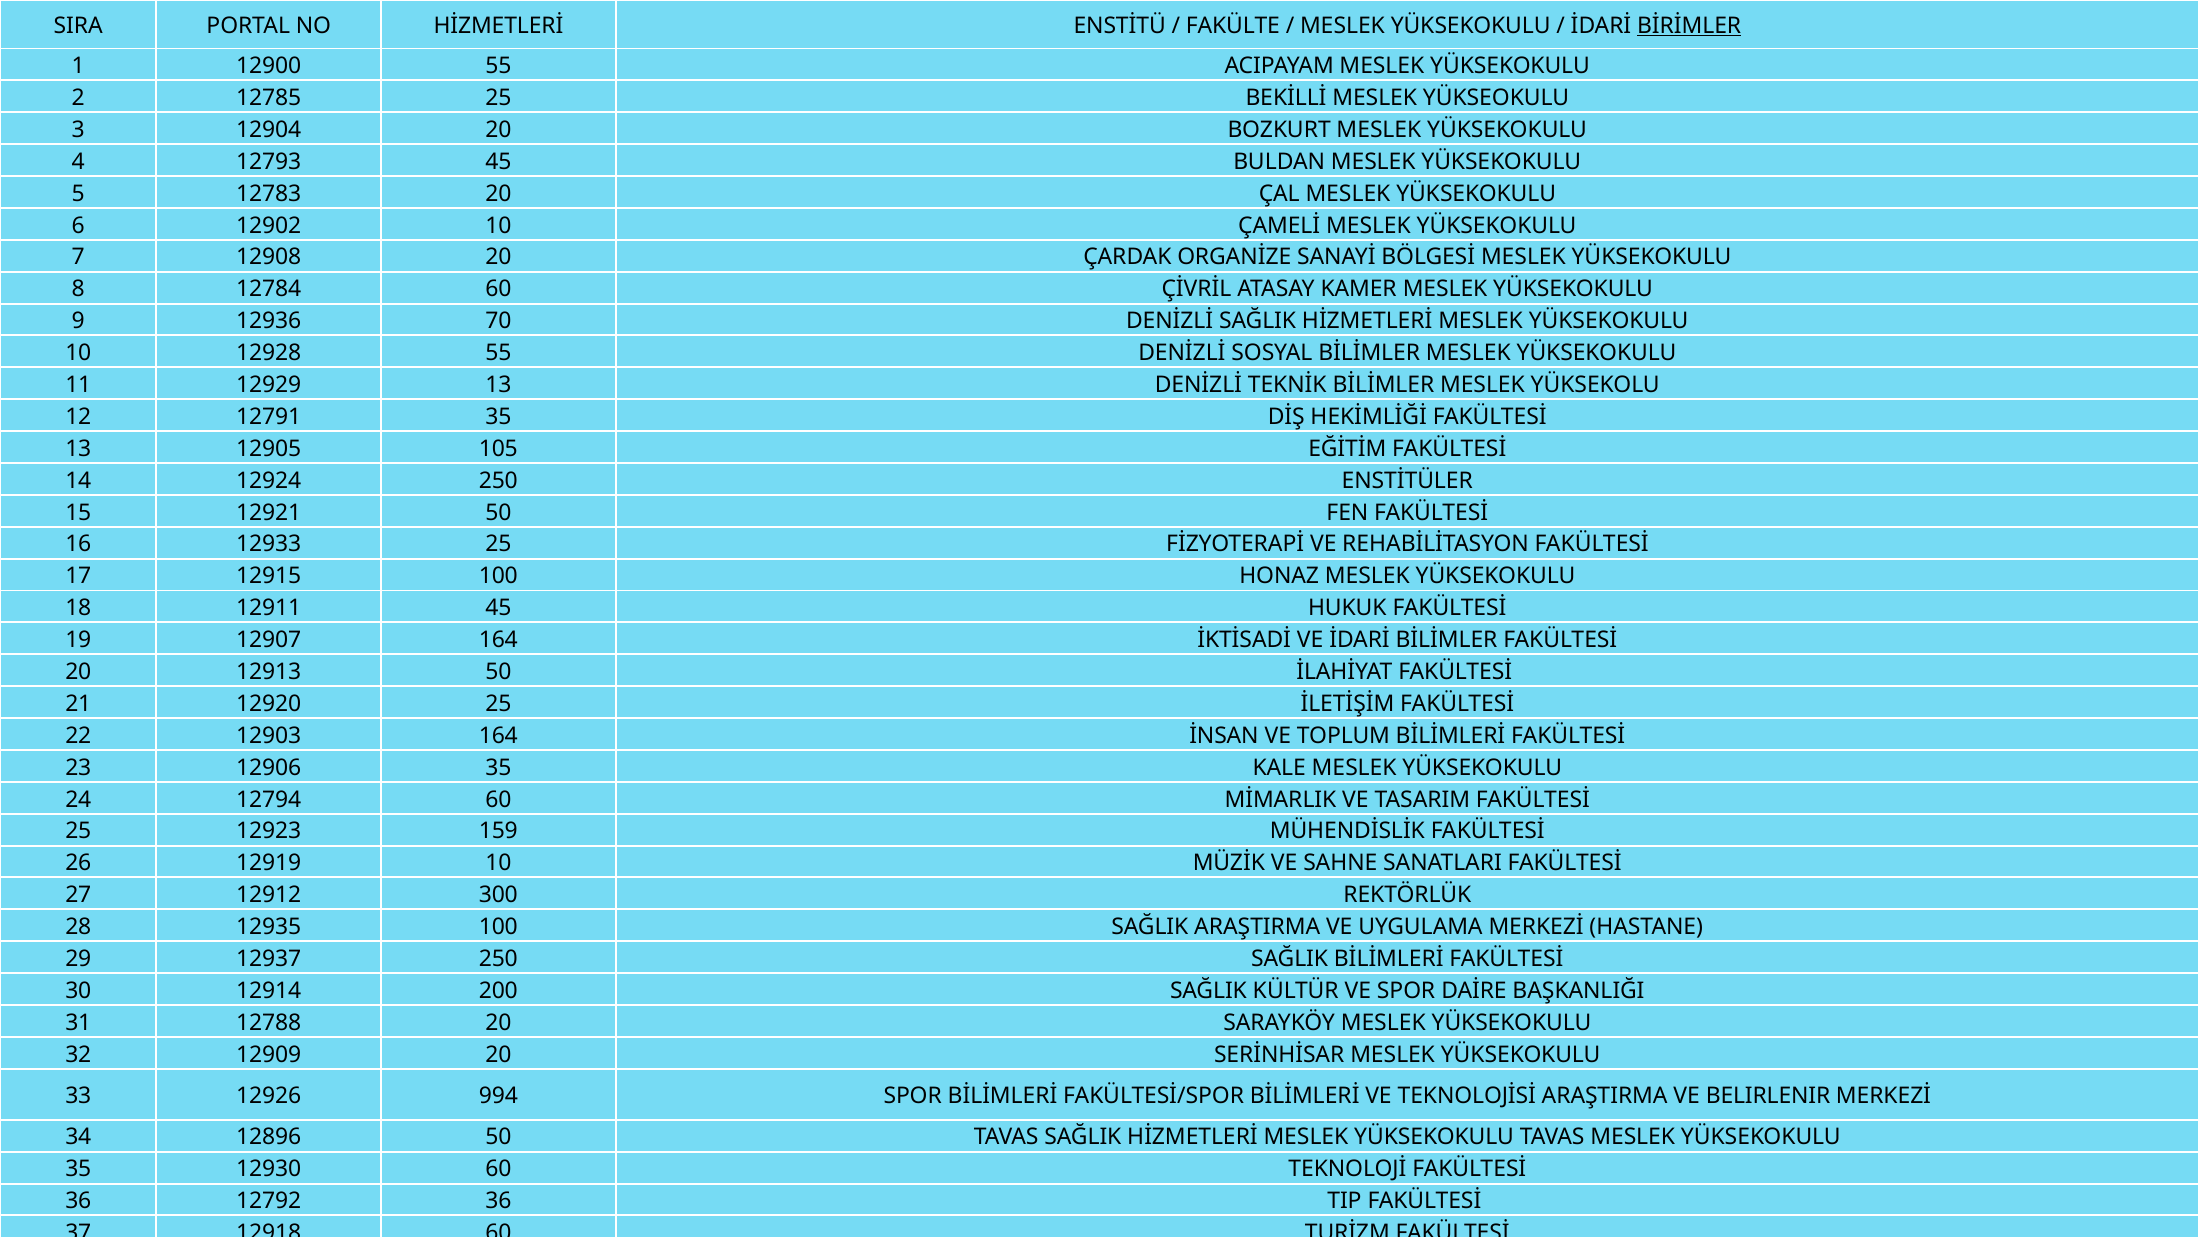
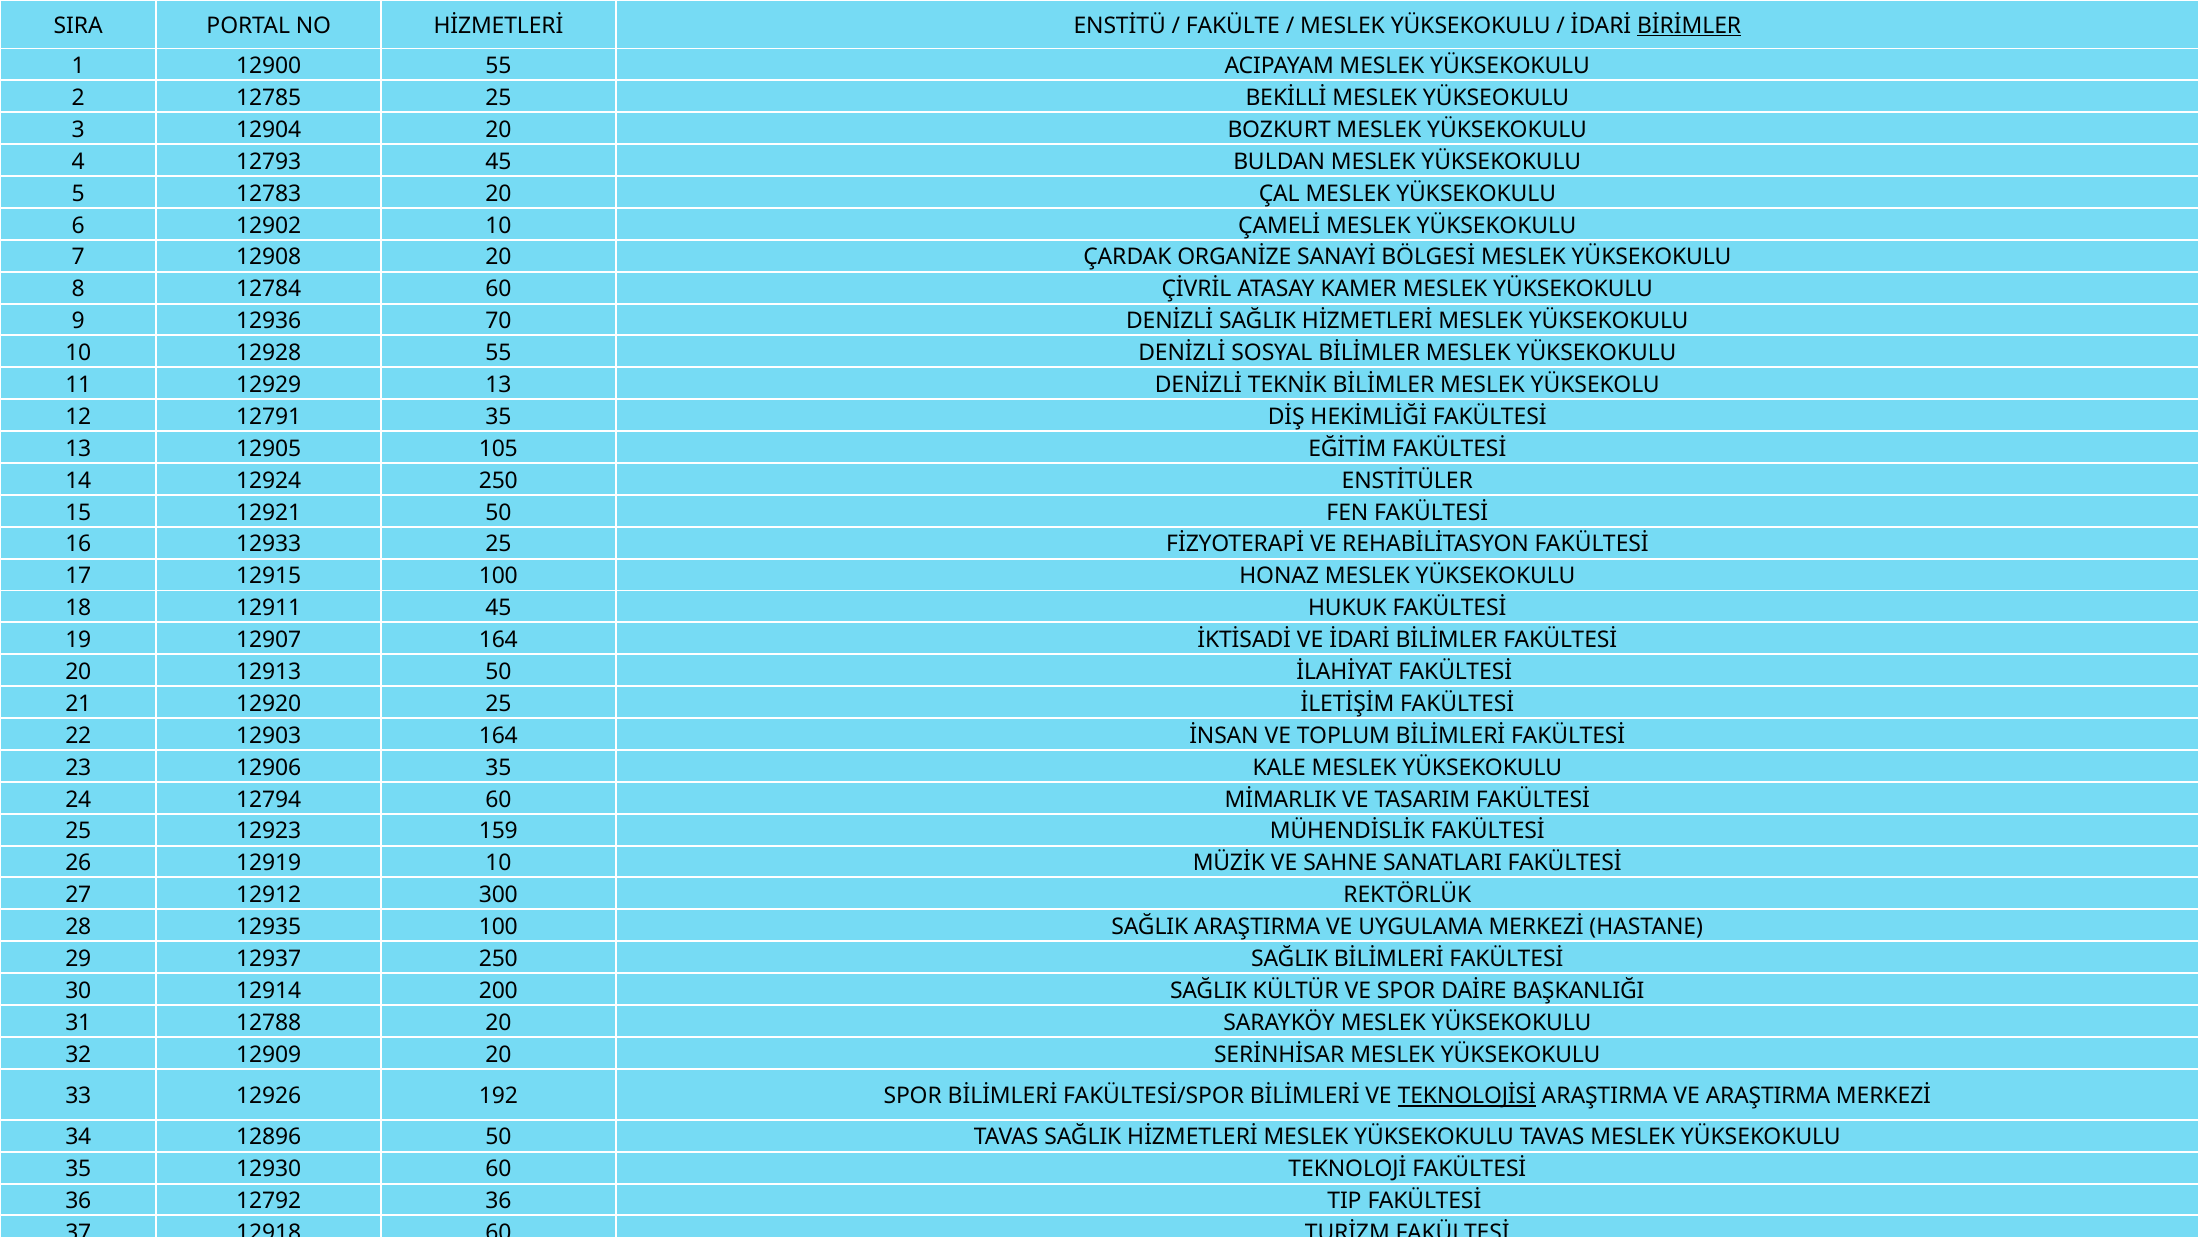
994: 994 -> 192 (498, 1096)
TEKNOLOJİSİ underline: none -> present (1467, 1096)
VE BELIRLENIR: BELIRLENIR -> ARAŞTIRMA (1768, 1096)
